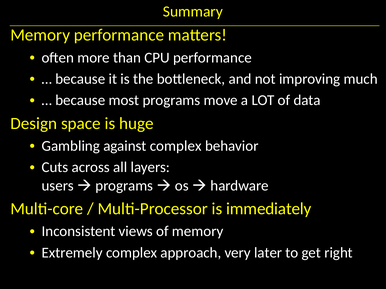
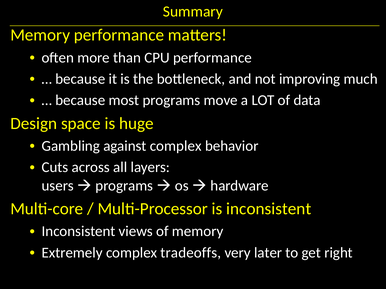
is immediately: immediately -> inconsistent (269, 209)
approach: approach -> tradeoffs (191, 253)
